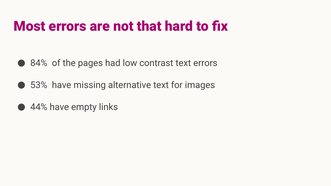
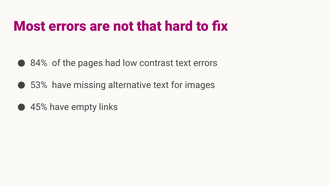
44%: 44% -> 45% (39, 107)
